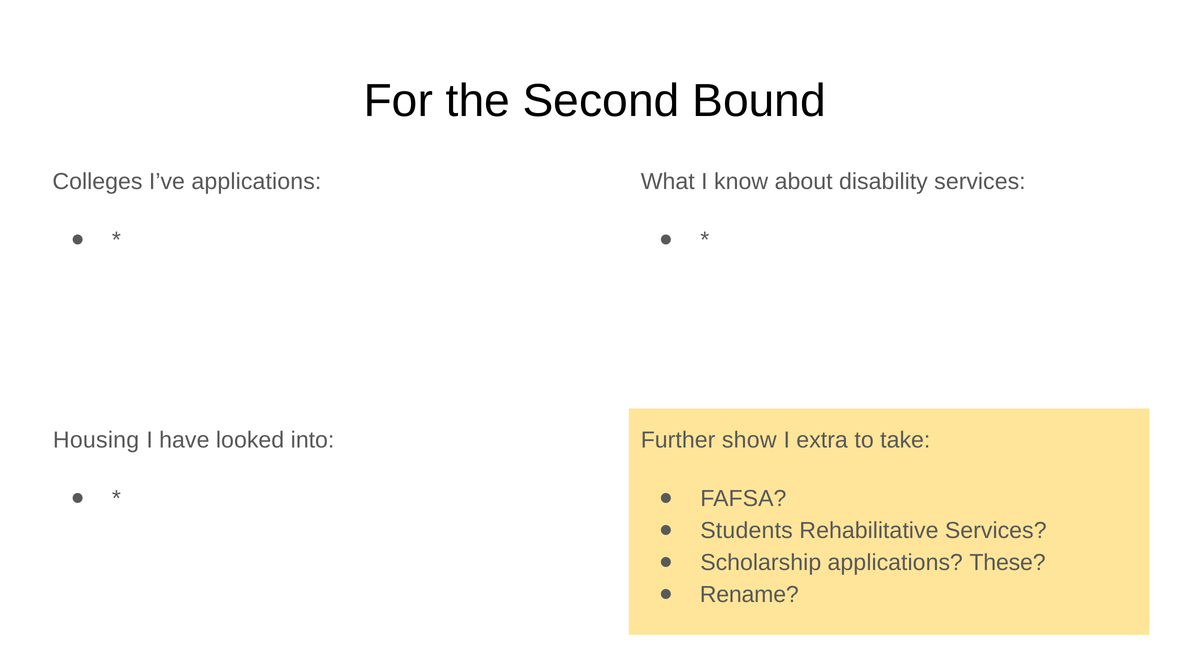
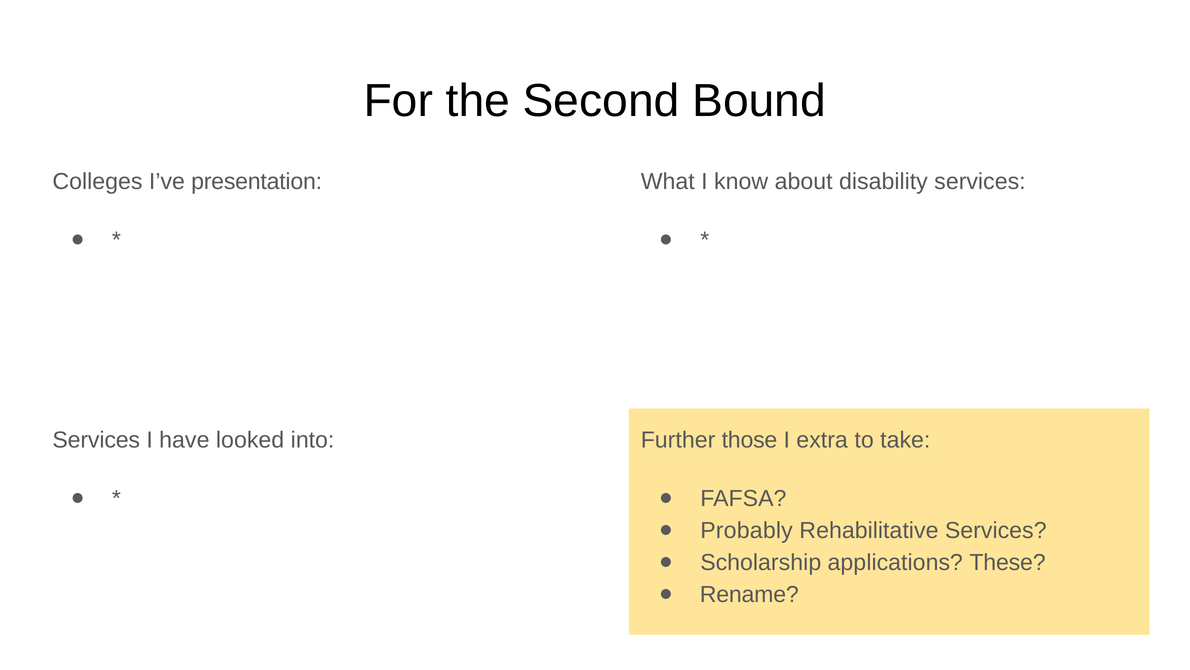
I’ve applications: applications -> presentation (257, 181)
Housing: Housing -> Services (96, 440)
show: show -> those (750, 440)
Students: Students -> Probably (747, 530)
